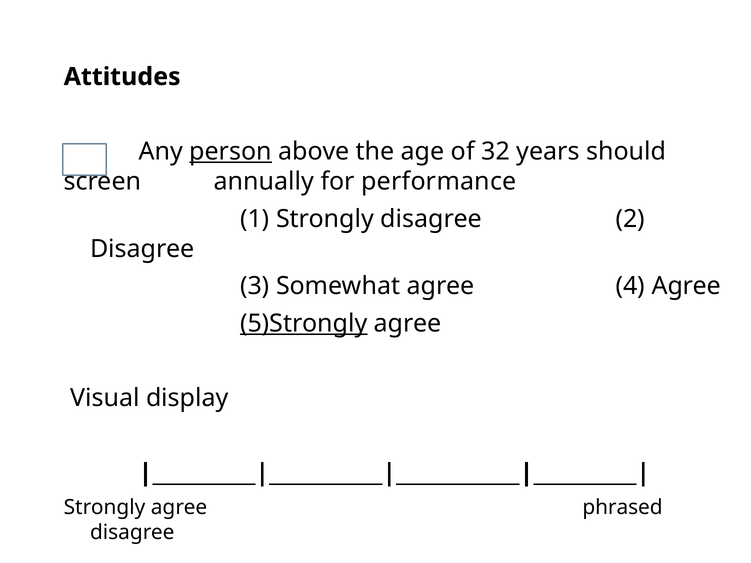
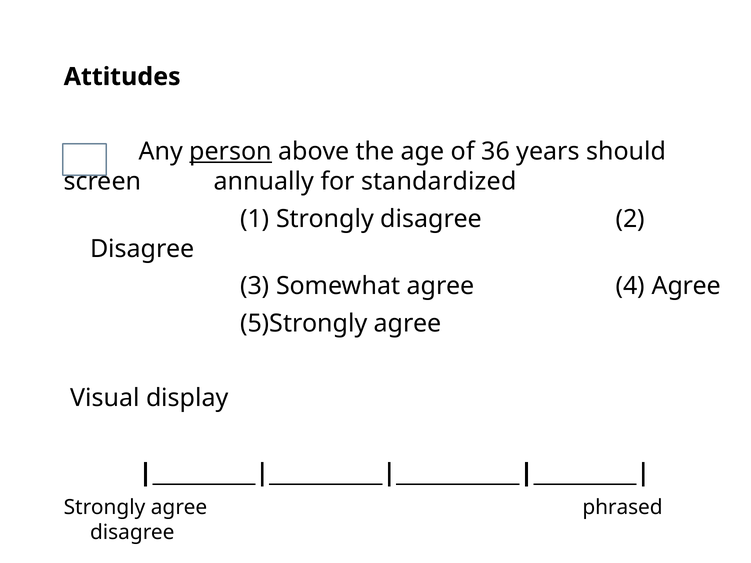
32: 32 -> 36 (496, 151)
performance: performance -> standardized (439, 182)
5)Strongly underline: present -> none (304, 324)
